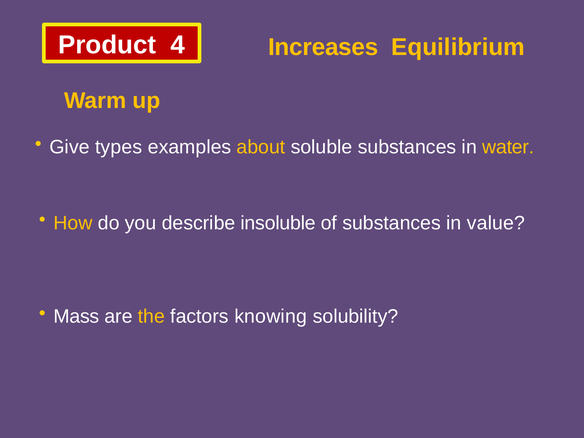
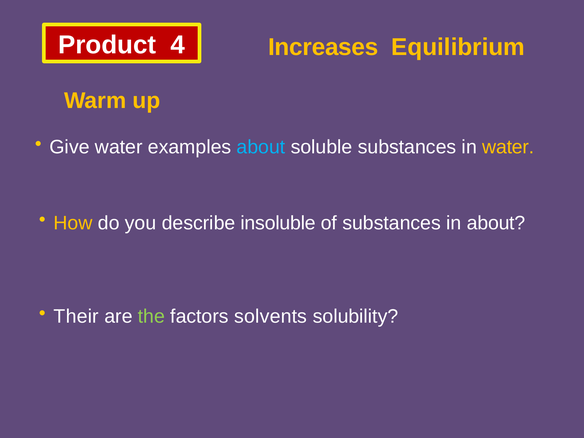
Give types: types -> water (119, 147)
about colour: yellow -> light blue (261, 147)
in value: value -> about (496, 223)
Mass: Mass -> Their (76, 316)
the colour: yellow -> light green (151, 316)
knowing: knowing -> solvents (271, 316)
